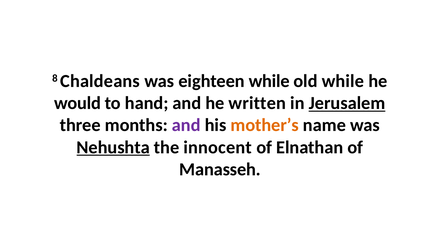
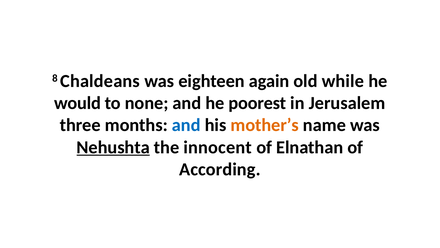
eighteen while: while -> again (269, 81)
hand: hand -> none (147, 103)
written: written -> poorest (257, 103)
Jerusalem underline: present -> none (347, 103)
and colour: purple -> blue (186, 125)
Manasseh: Manasseh -> According (220, 169)
